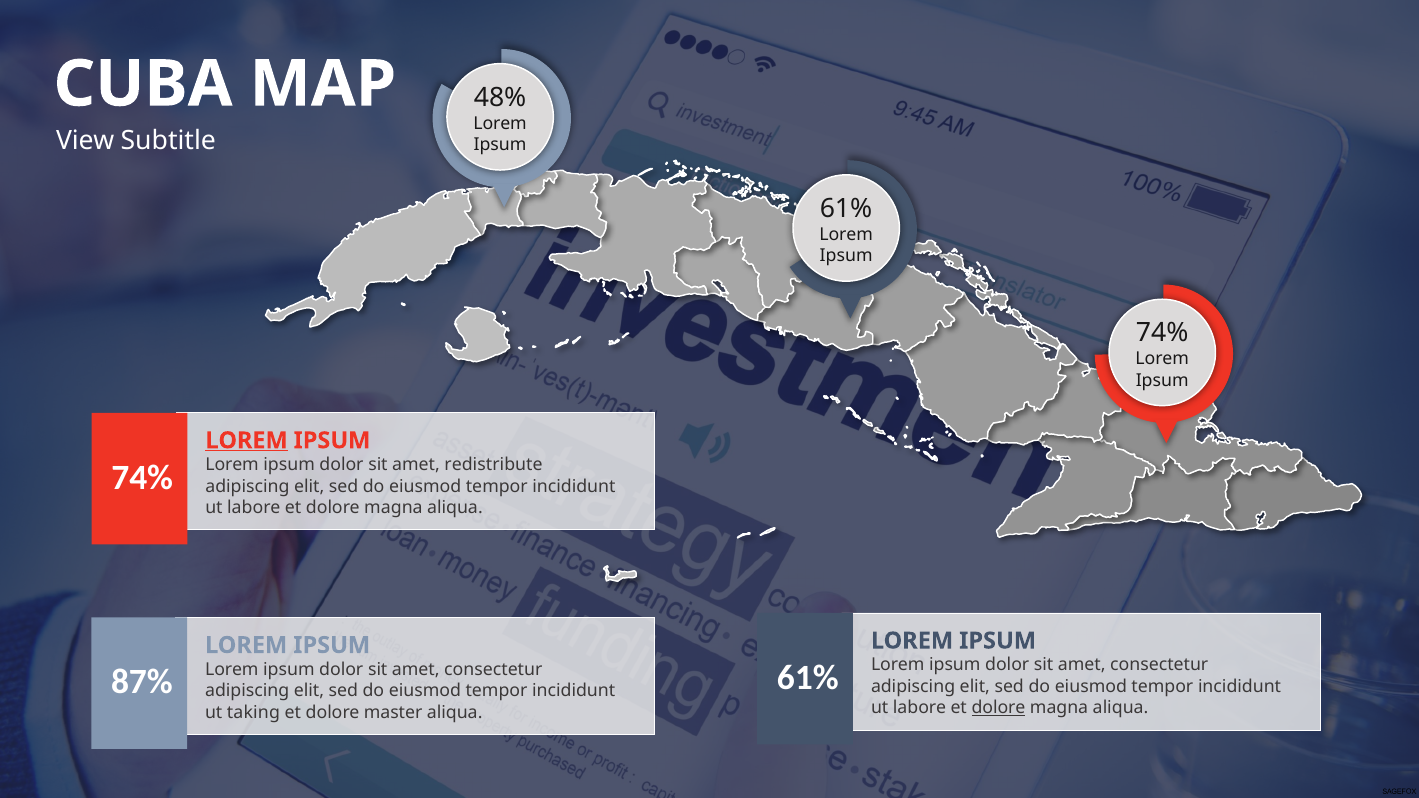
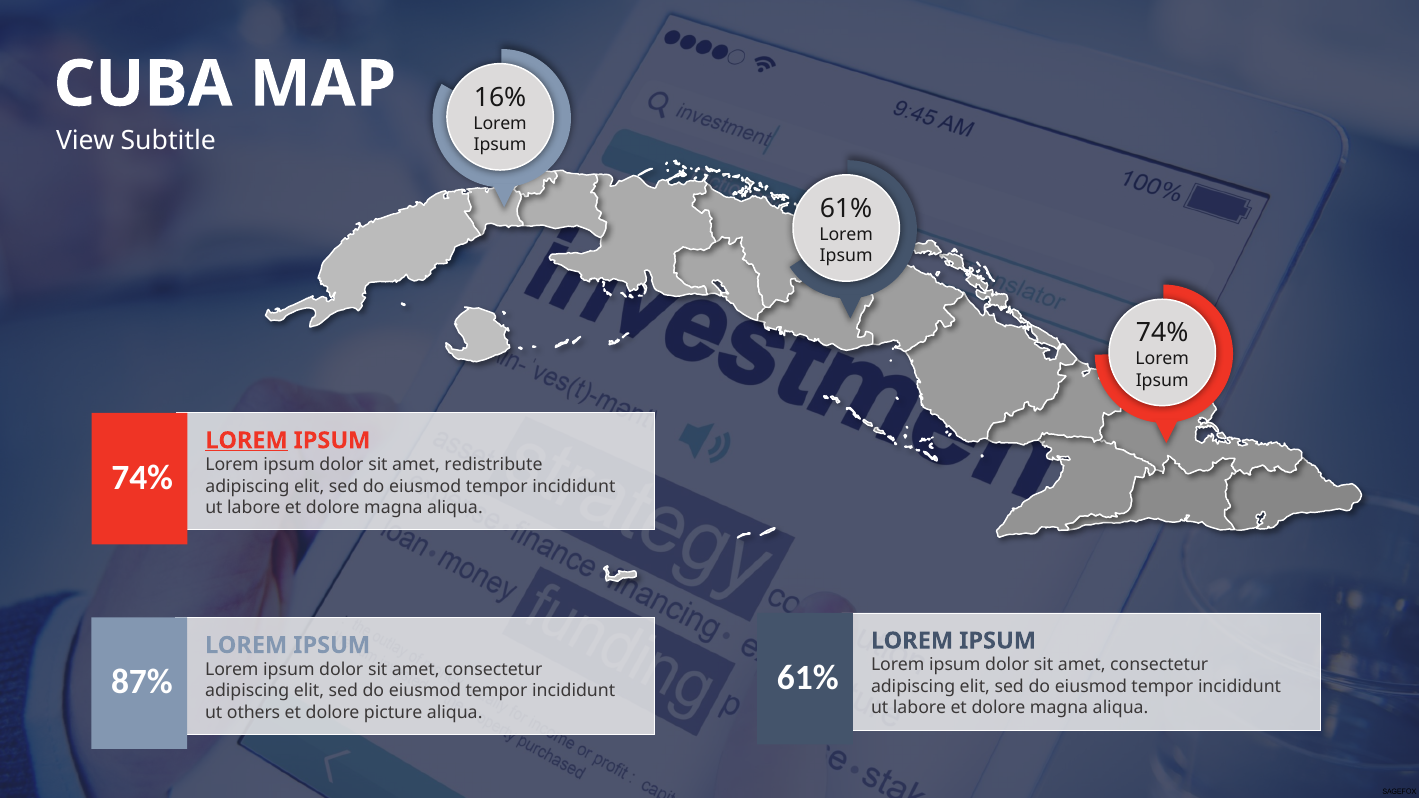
48%: 48% -> 16% (500, 97)
dolore underline: present -> none (999, 708)
taking: taking -> others (254, 712)
master: master -> picture (393, 712)
